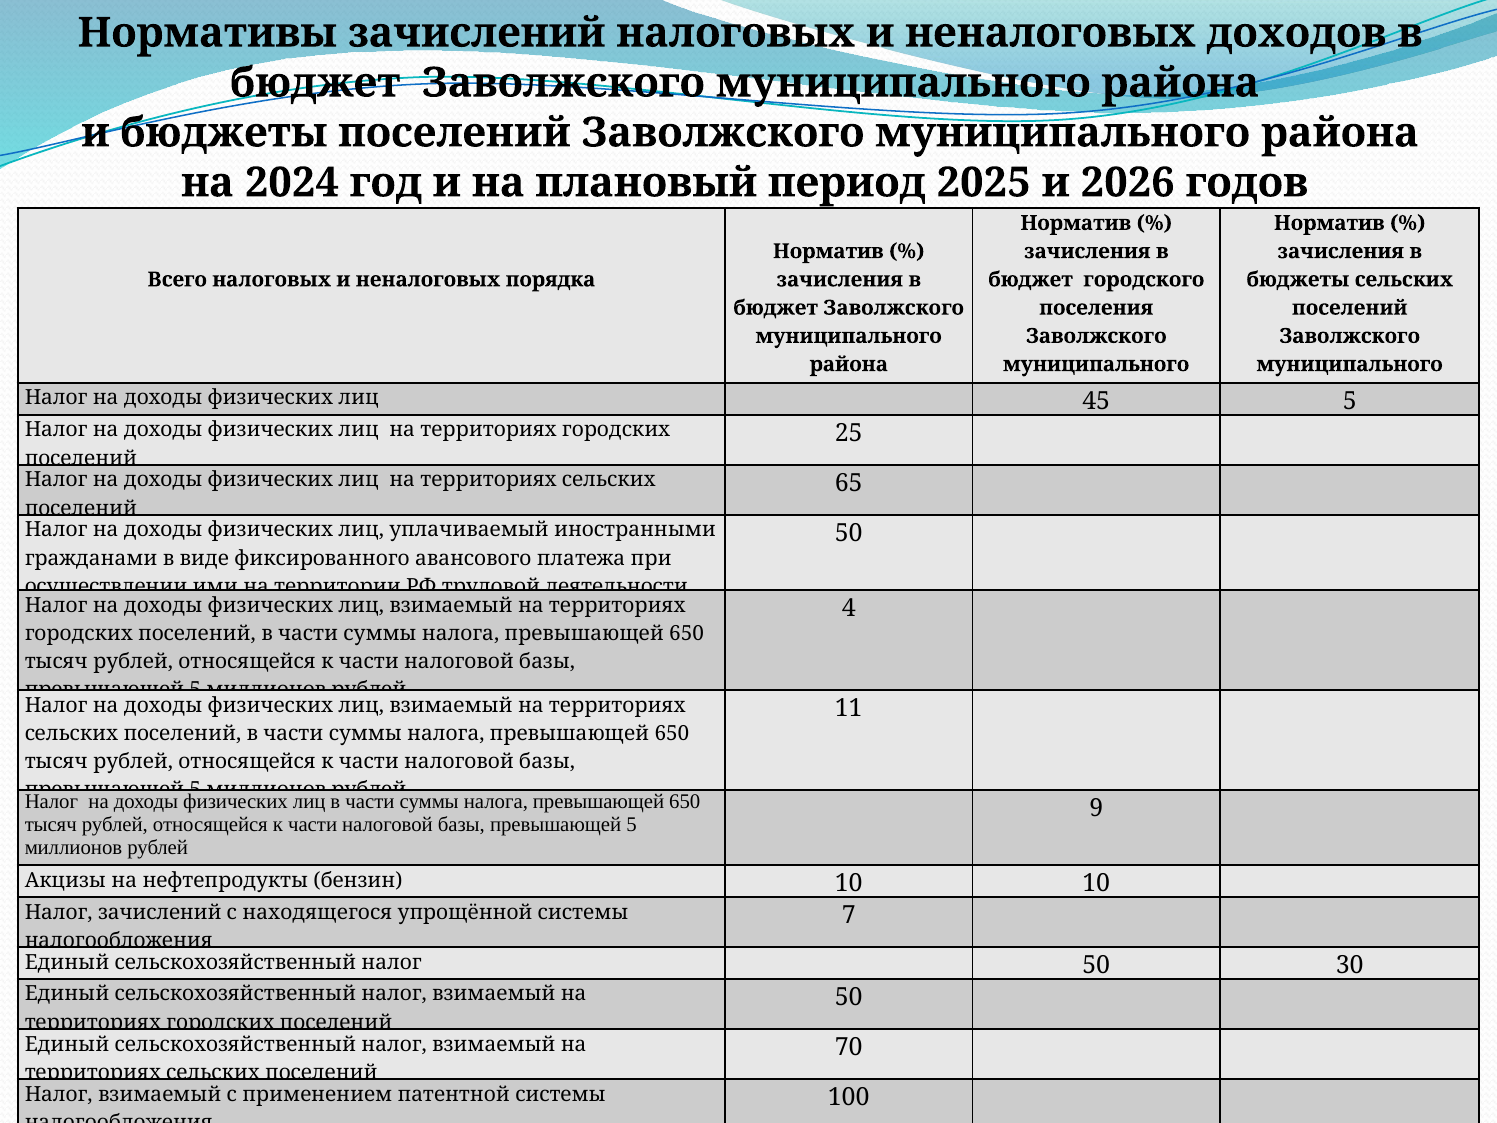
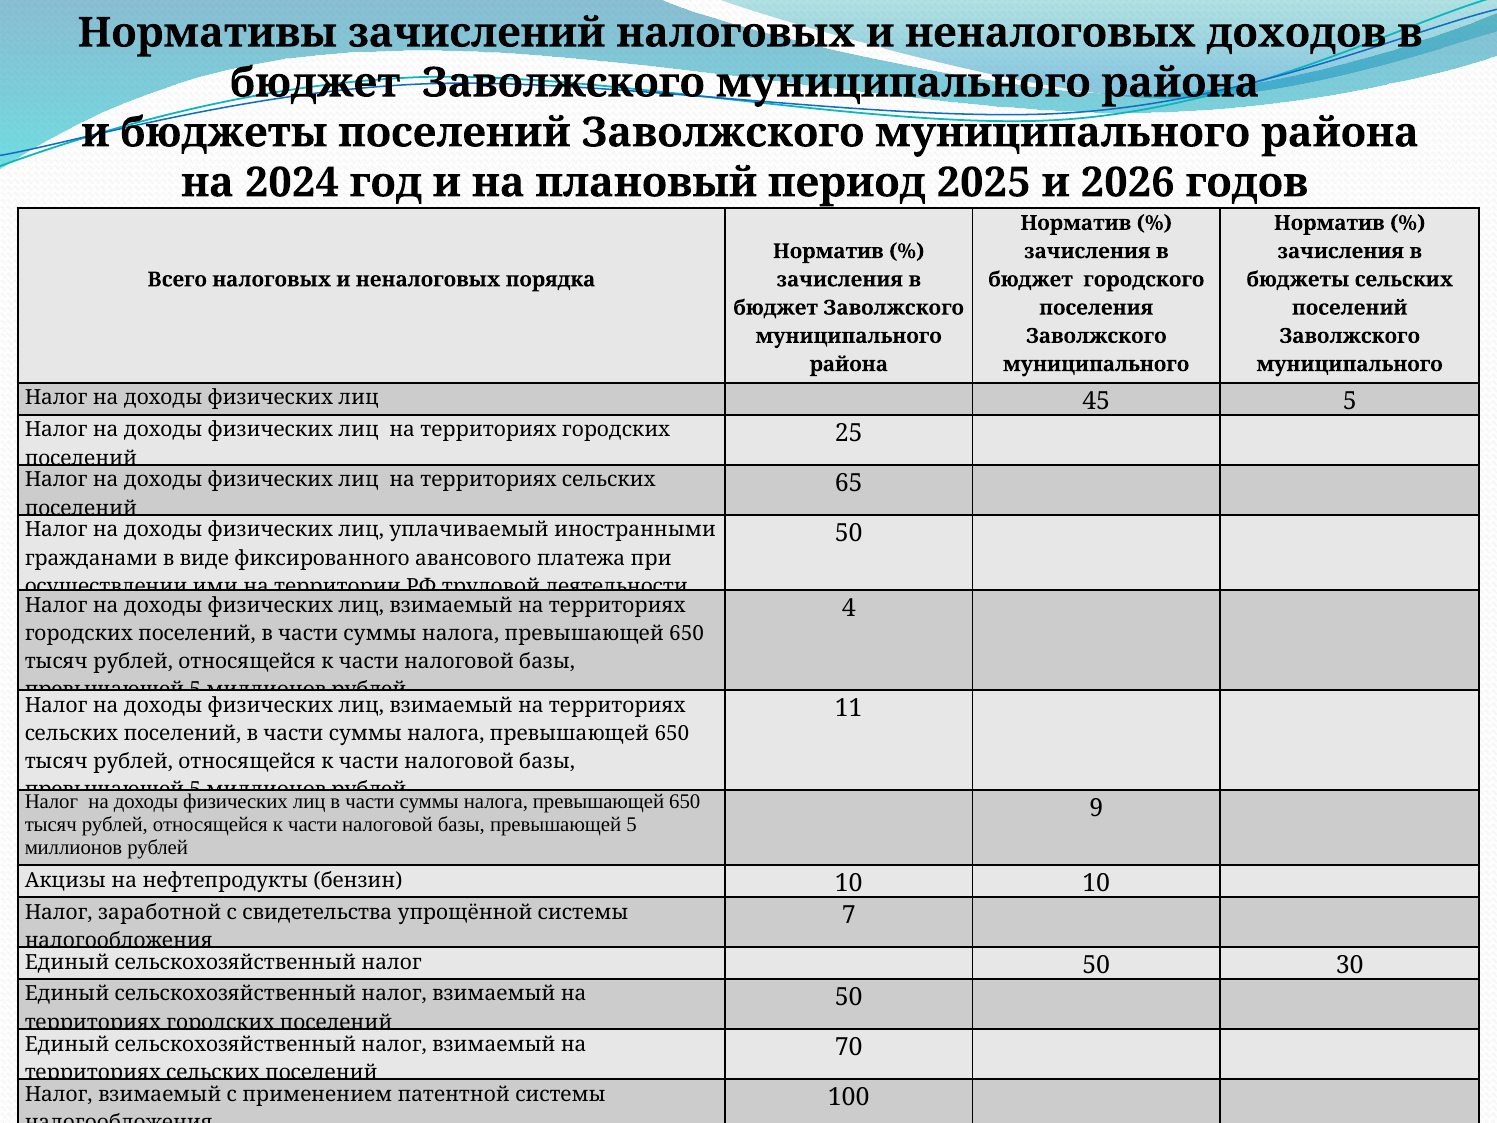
Налог зачислений: зачислений -> заработной (160, 912)
находящегося: находящегося -> свидетельства (317, 912)
